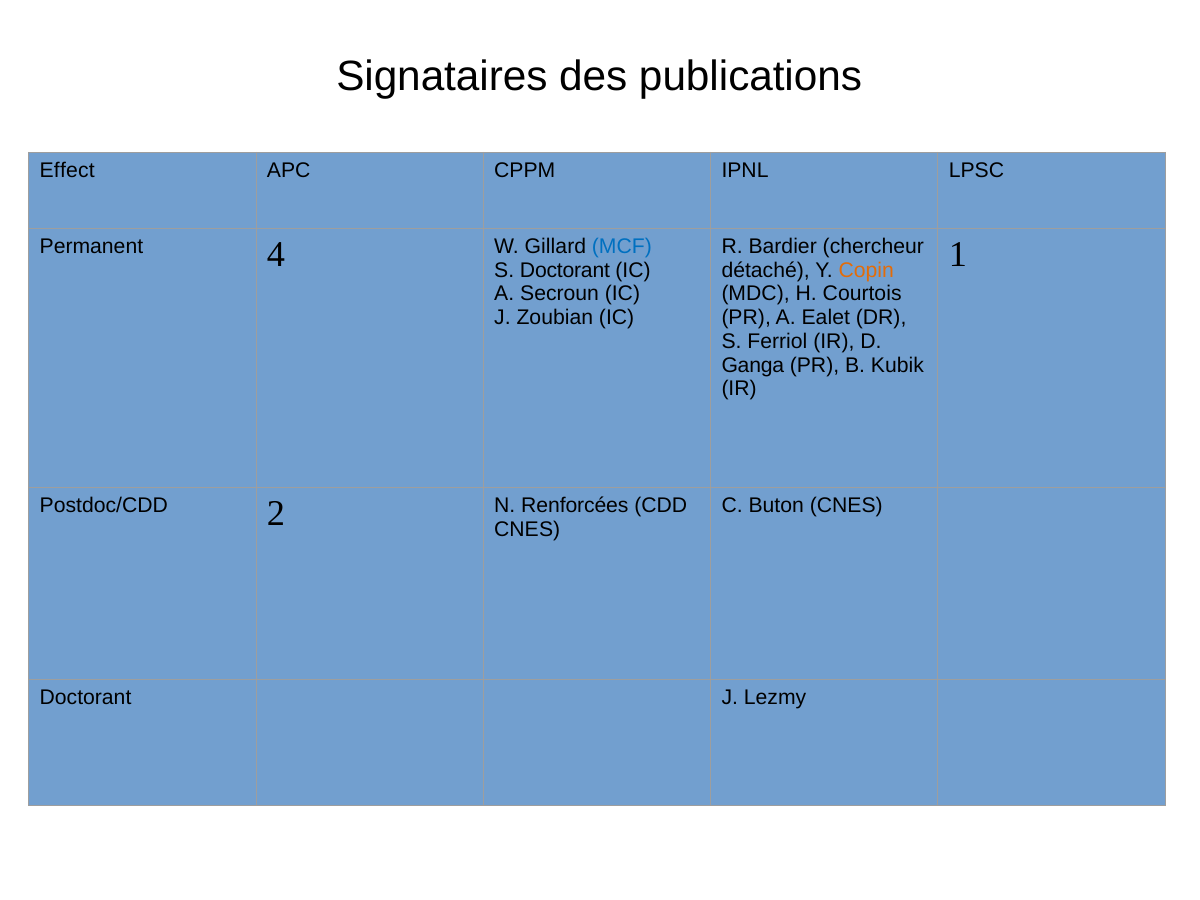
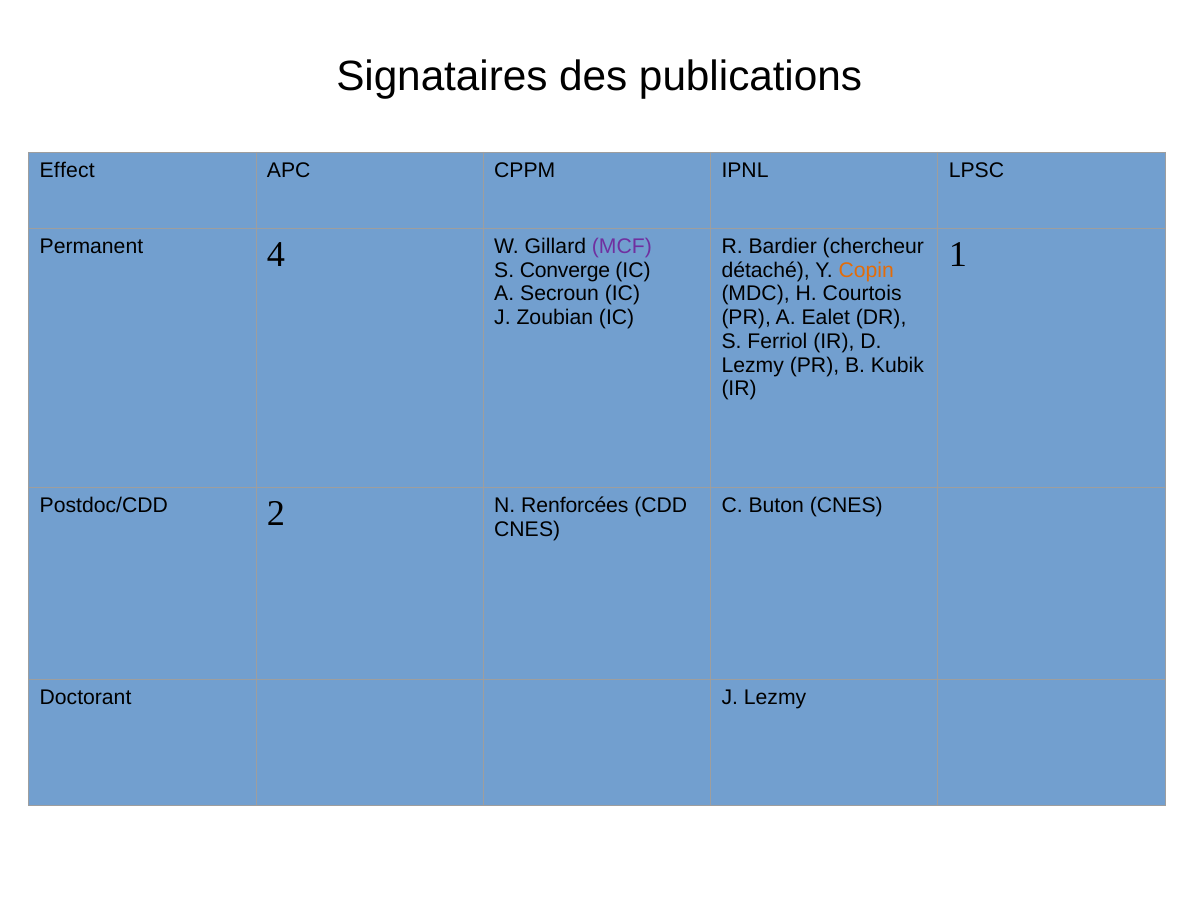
MCF colour: blue -> purple (622, 246)
S Doctorant: Doctorant -> Converge (565, 270)
Ganga: Ganga -> Lezmy (753, 365)
